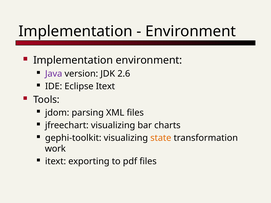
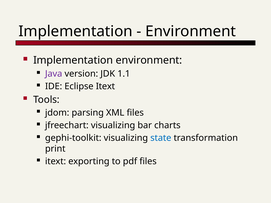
2.6: 2.6 -> 1.1 (124, 74)
state colour: orange -> blue (161, 138)
work: work -> print (55, 149)
